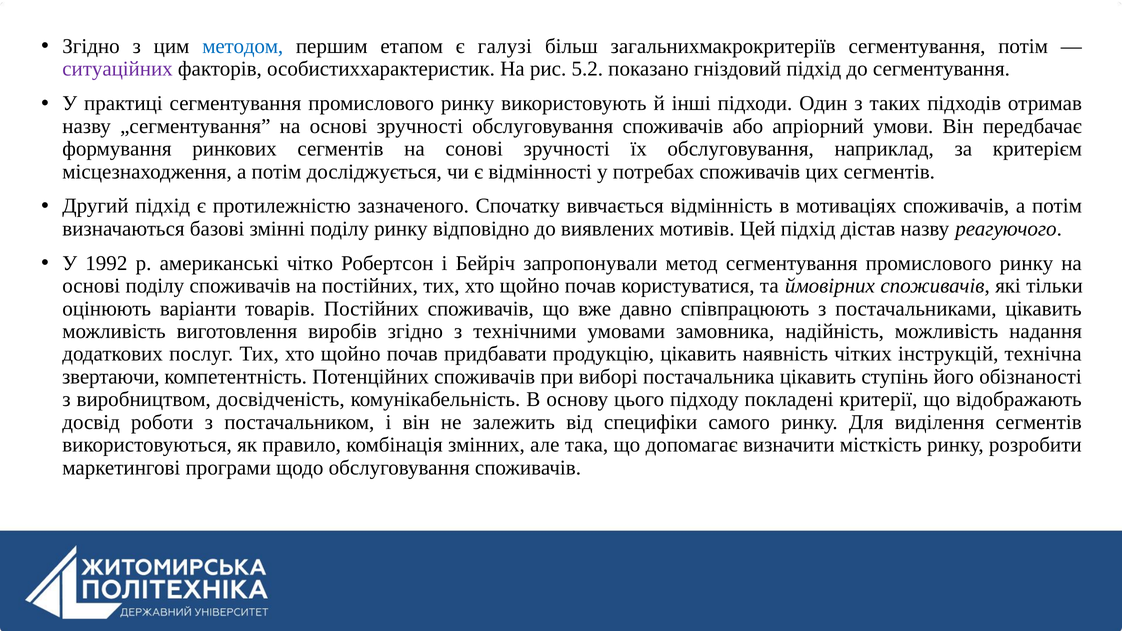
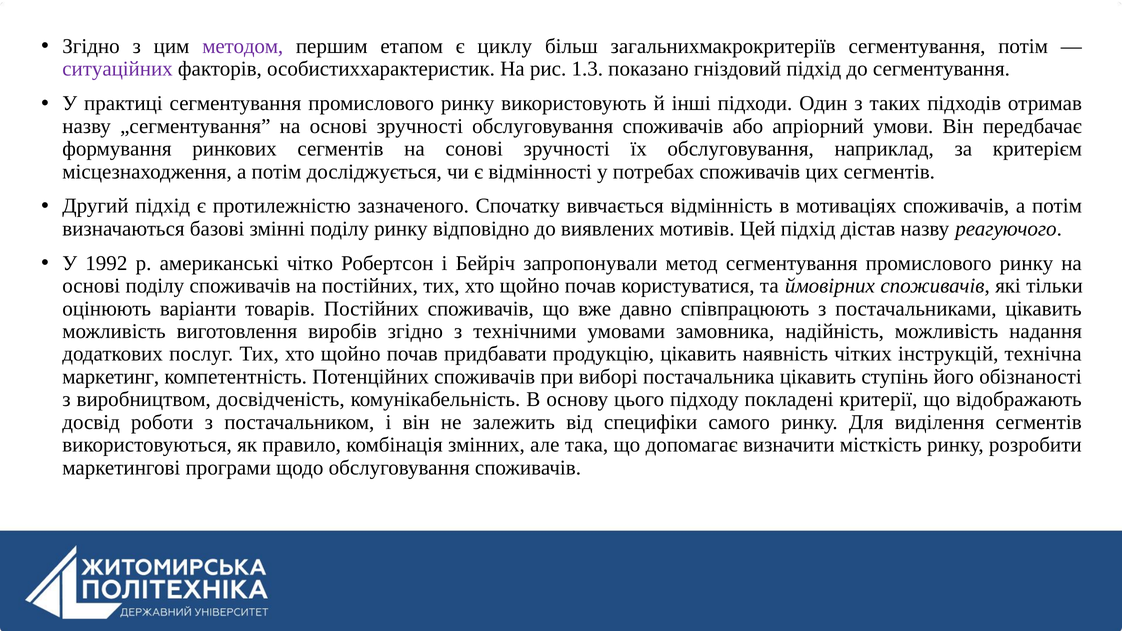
методом colour: blue -> purple (243, 46)
галузі: галузі -> циклу (505, 46)
5.2: 5.2 -> 1.3 (587, 69)
звертаючи: звертаючи -> маркетинг (111, 377)
